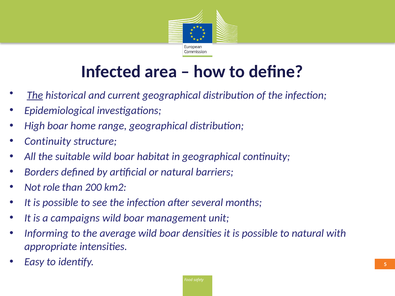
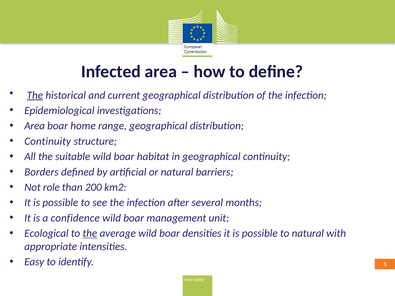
High: High -> Area (35, 126)
campaigns: campaigns -> confidence (75, 218)
Informing: Informing -> Ecological (46, 234)
the underline: none -> present (90, 234)
